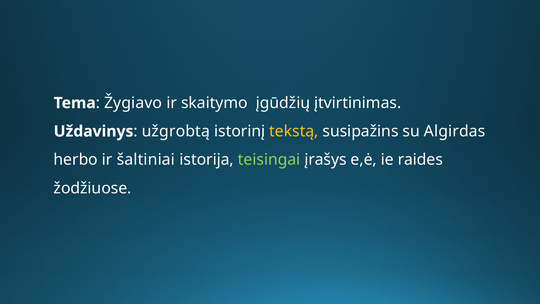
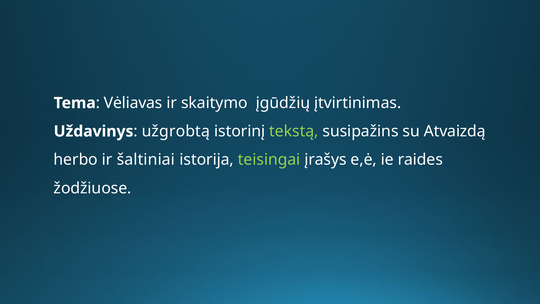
Žygiavo: Žygiavo -> Vėliavas (133, 103)
tekstą colour: yellow -> light green (294, 131)
Algirdas: Algirdas -> Atvaizdą (455, 131)
